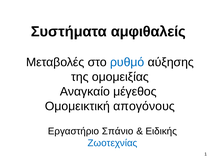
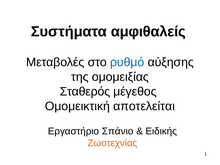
Αναγκαίo: Αναγκαίo -> Σταθερός (85, 92)
απογόνους: απογόνους -> αποτελείται (144, 106)
Ζωοτεχνίας colour: blue -> orange (113, 143)
